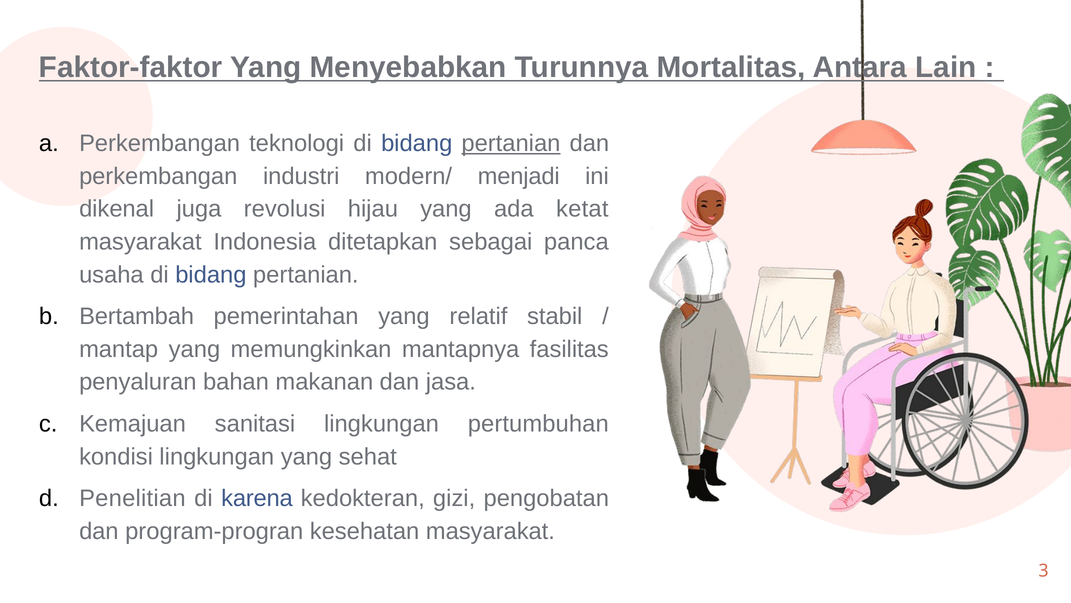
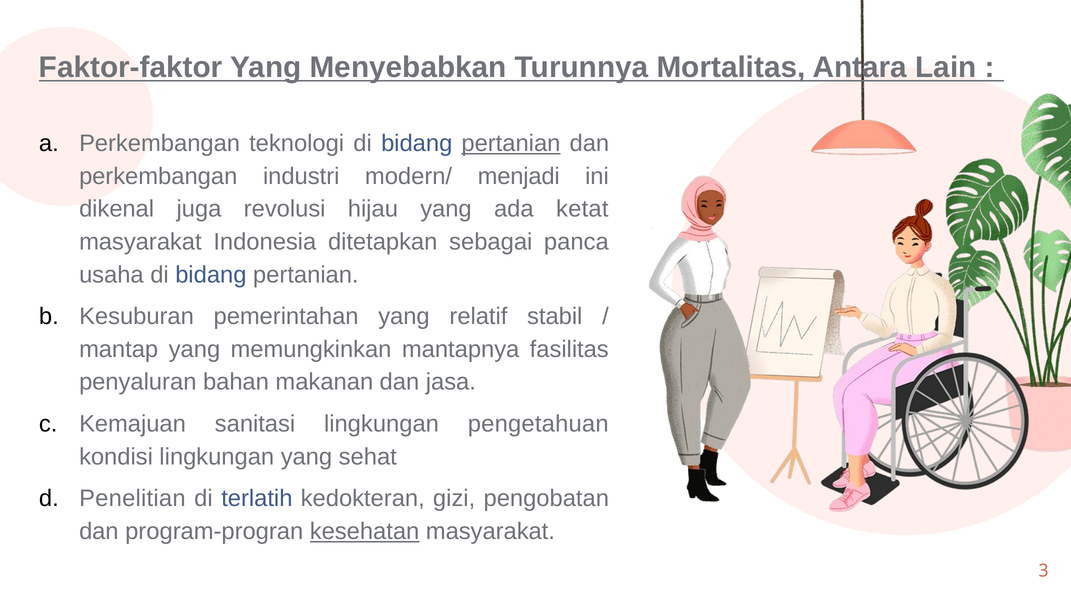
Bertambah: Bertambah -> Kesuburan (137, 316)
pertumbuhan: pertumbuhan -> pengetahuan (538, 424)
karena: karena -> terlatih (257, 498)
kesehatan underline: none -> present (365, 531)
